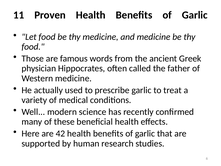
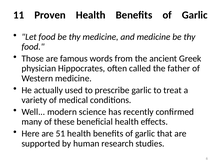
42: 42 -> 51 (60, 133)
